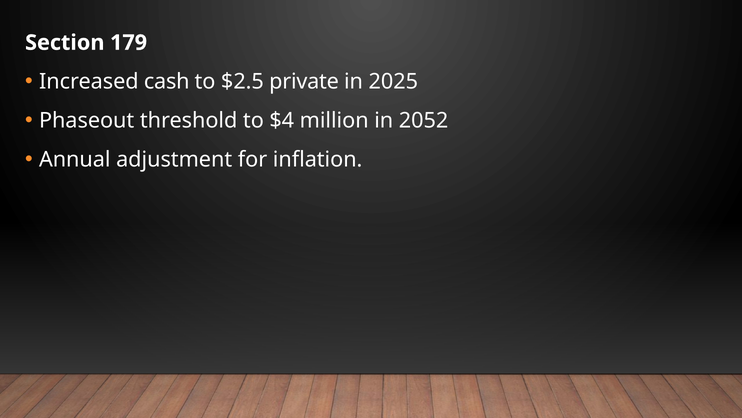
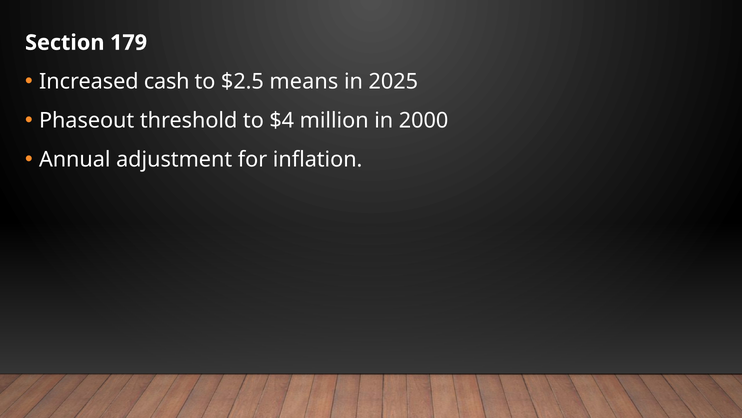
private: private -> means (304, 82)
2052: 2052 -> 2000 (424, 120)
